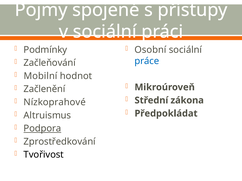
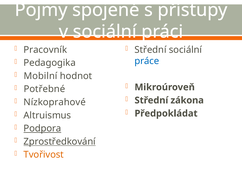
Podmínky: Podmínky -> Pracovník (45, 50)
Osobní: Osobní -> Střední (150, 50)
Začleňování: Začleňování -> Pedagogika (50, 63)
Začlenění: Začlenění -> Potřebné (44, 89)
Zprostředkování underline: none -> present (60, 142)
Tvořivost colour: black -> orange (44, 155)
